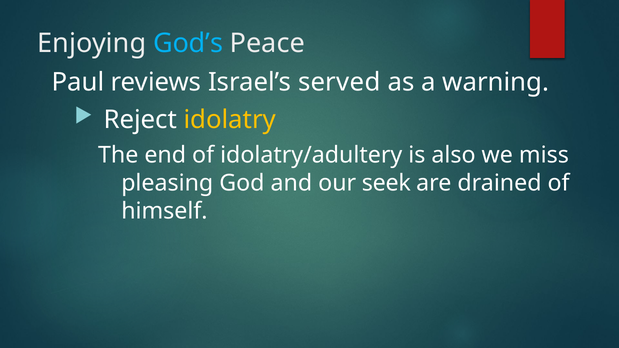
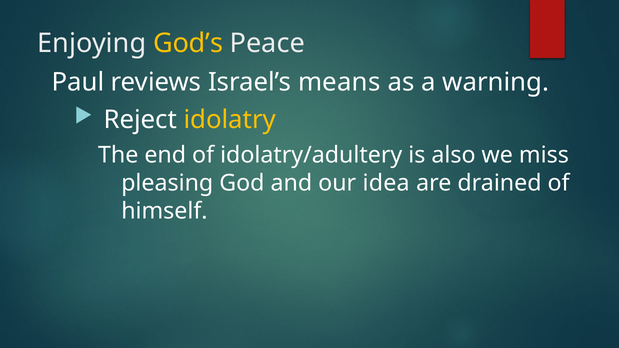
God’s colour: light blue -> yellow (188, 43)
served: served -> means (339, 82)
seek: seek -> idea (386, 183)
